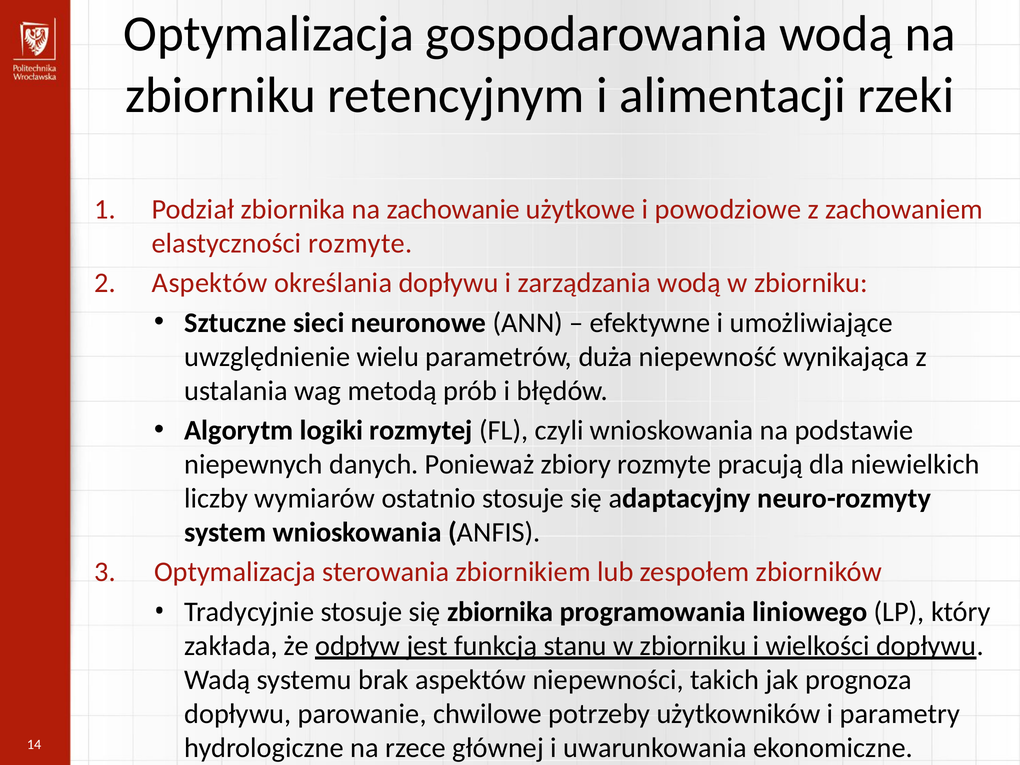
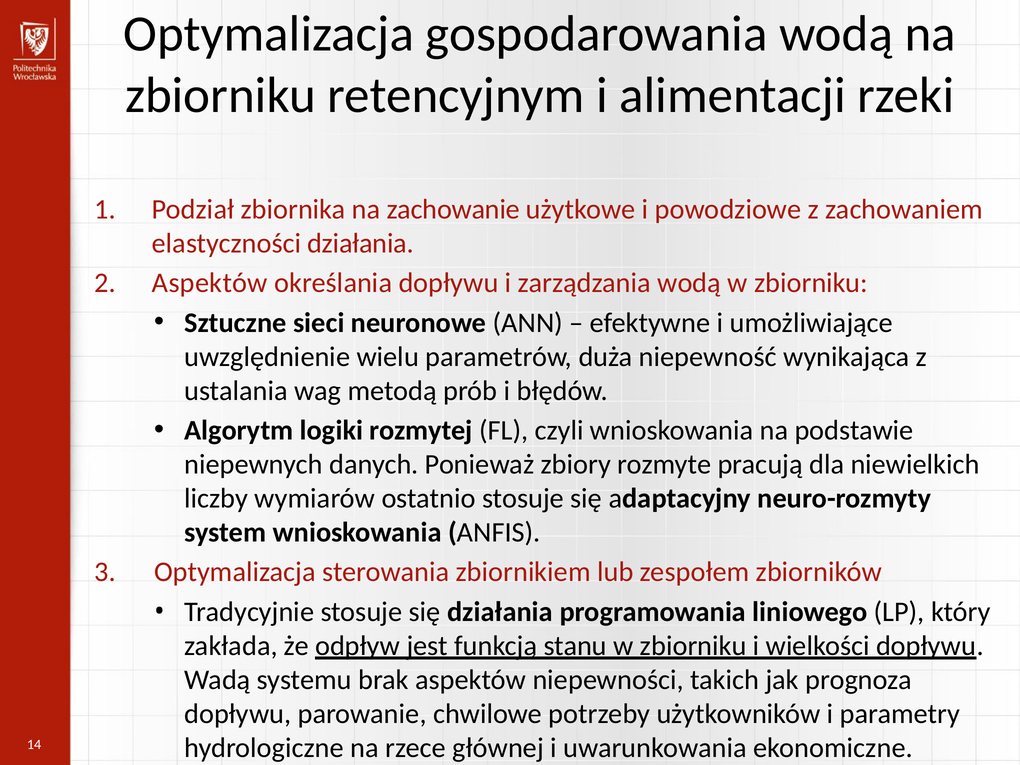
elastyczności rozmyte: rozmyte -> działania (361, 243)
się zbiornika: zbiornika -> działania (500, 612)
